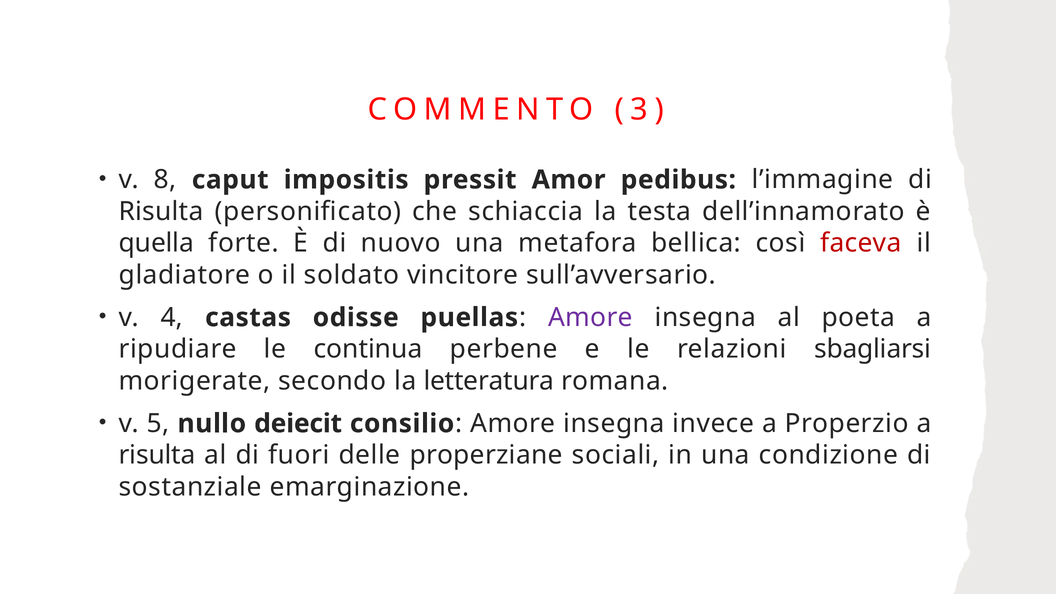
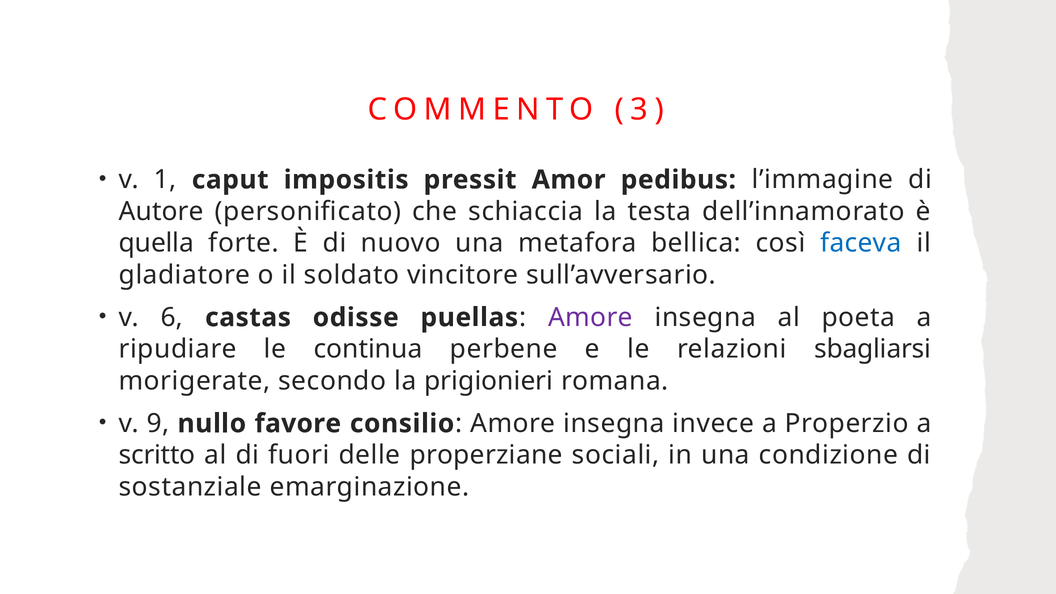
8: 8 -> 1 (165, 180)
Risulta: Risulta -> Autore (161, 211)
faceva colour: red -> blue (861, 243)
4: 4 -> 6 (172, 317)
letteratura: letteratura -> prigionieri (489, 381)
5: 5 -> 9 (158, 424)
deiecit: deiecit -> favore (298, 424)
risulta: risulta -> scritto (157, 455)
